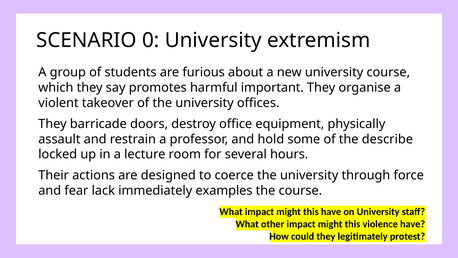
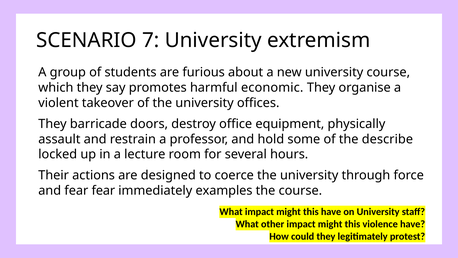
0: 0 -> 7 (151, 40)
important: important -> economic (272, 87)
fear lack: lack -> fear (103, 190)
